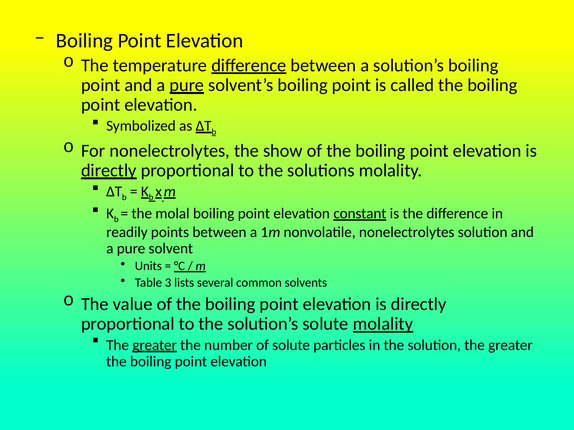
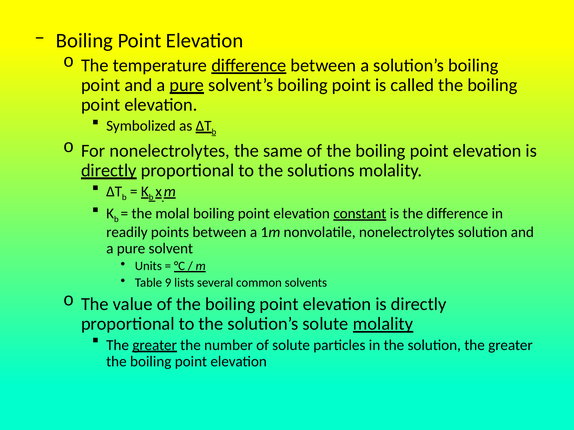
show: show -> same (283, 151)
3: 3 -> 9 (168, 283)
